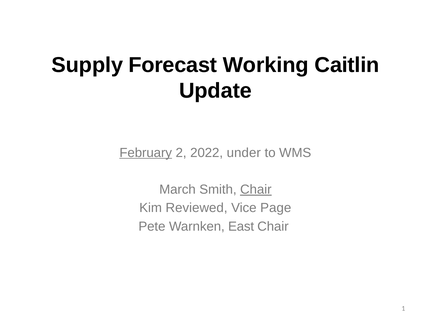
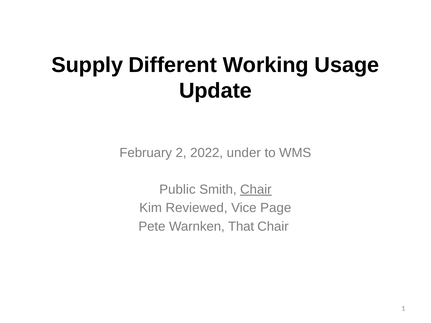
Forecast: Forecast -> Different (173, 65)
Caitlin: Caitlin -> Usage (347, 65)
February underline: present -> none (146, 153)
March: March -> Public (177, 190)
East: East -> That (241, 227)
